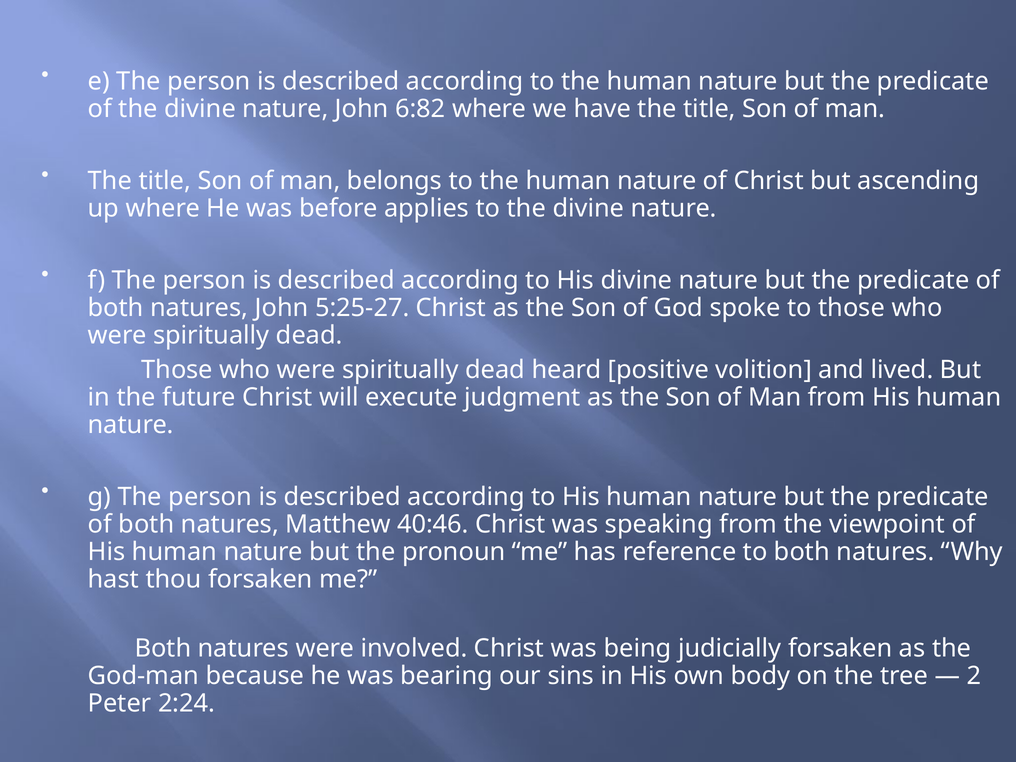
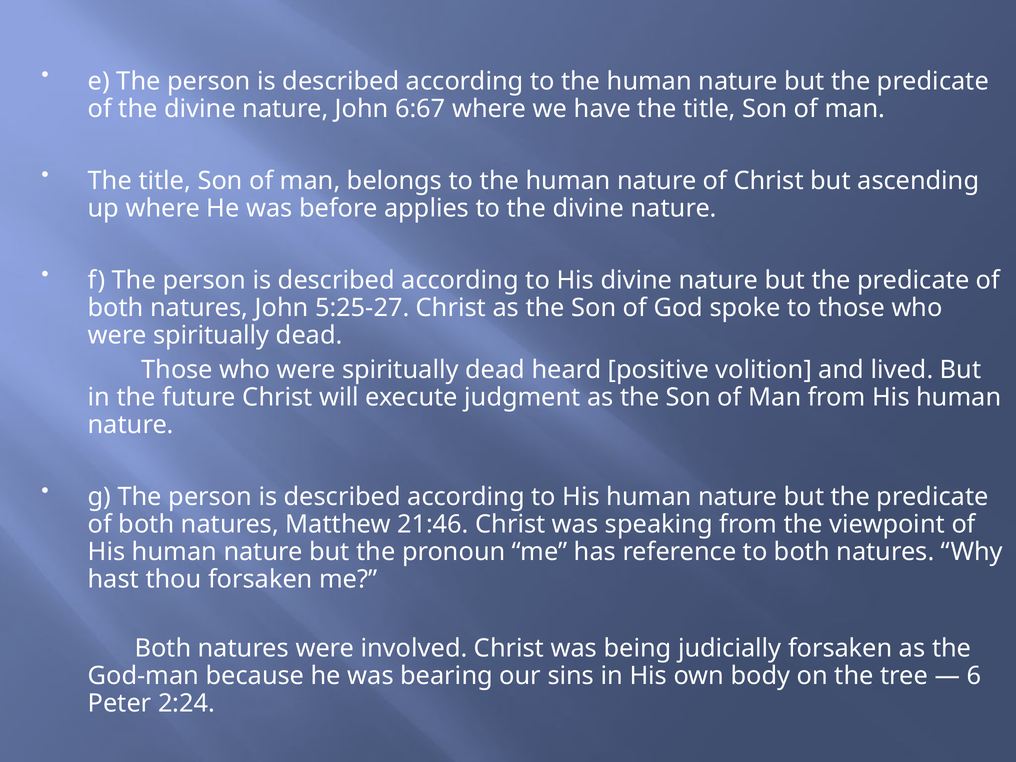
6:82: 6:82 -> 6:67 (420, 109)
40:46: 40:46 -> 21:46 (433, 524)
2: 2 -> 6 (974, 676)
